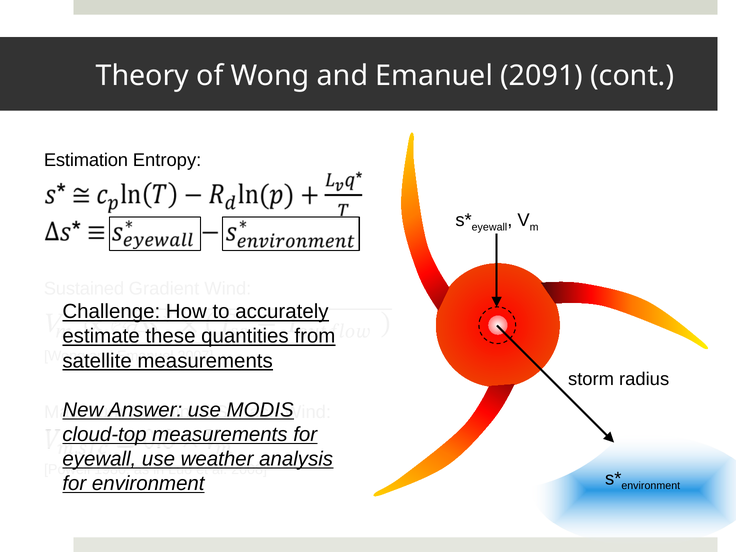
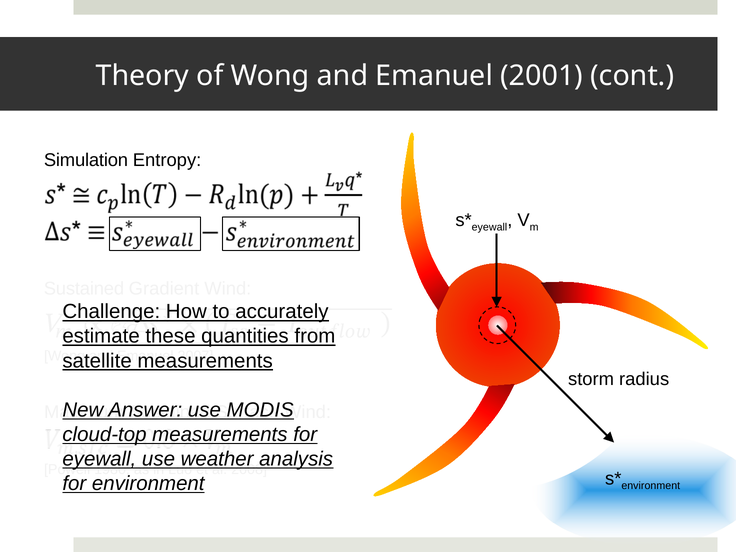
2091: 2091 -> 2001 (542, 76)
Estimation: Estimation -> Simulation (86, 160)
